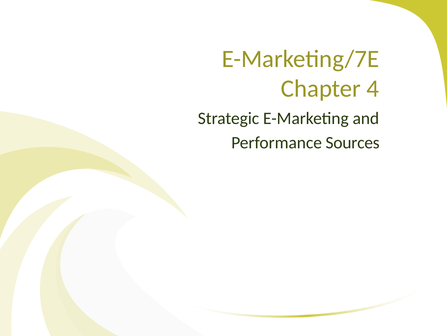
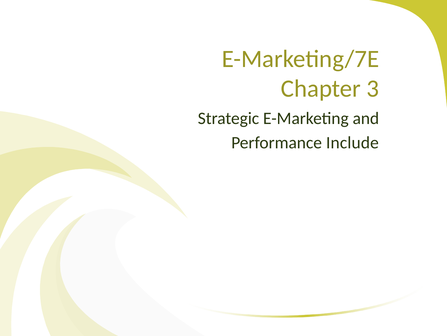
4: 4 -> 3 (373, 88)
Sources: Sources -> Include (352, 143)
